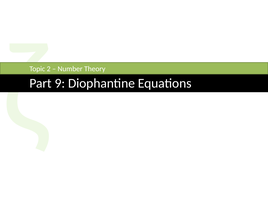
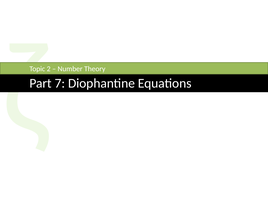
9: 9 -> 7 (60, 83)
